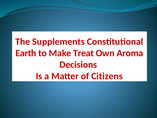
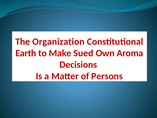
Supplements: Supplements -> Organization (58, 41)
Treat: Treat -> Sued (83, 53)
Citizens: Citizens -> Persons (107, 76)
